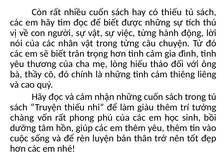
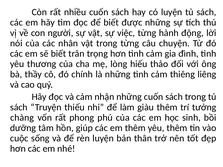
có thiếu: thiếu -> luyện (172, 12)
